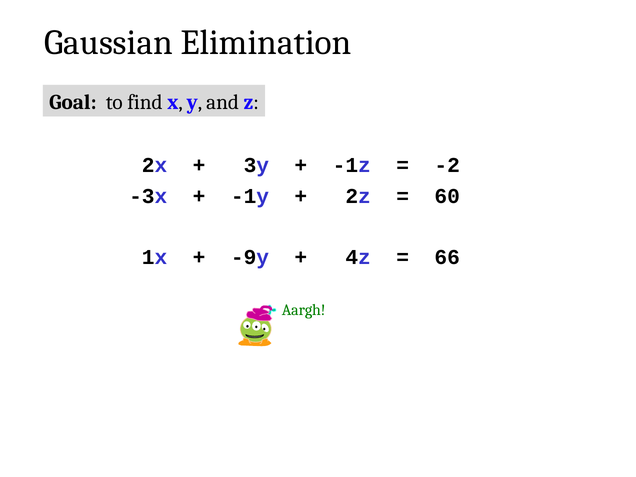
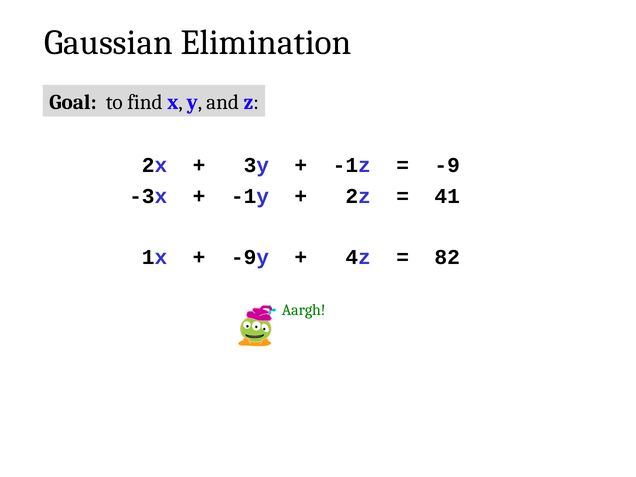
-2: -2 -> -9 (447, 165)
60: 60 -> 41 (447, 196)
66: 66 -> 82 (447, 257)
